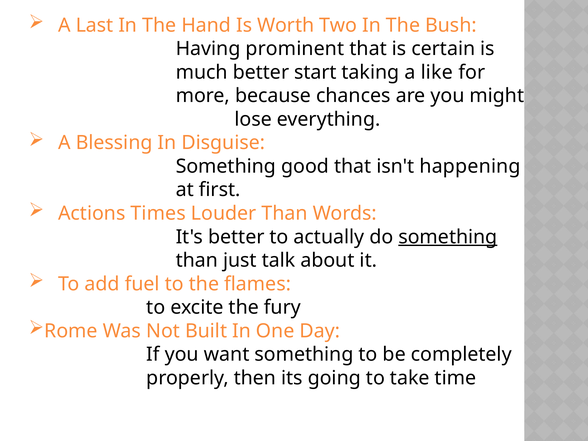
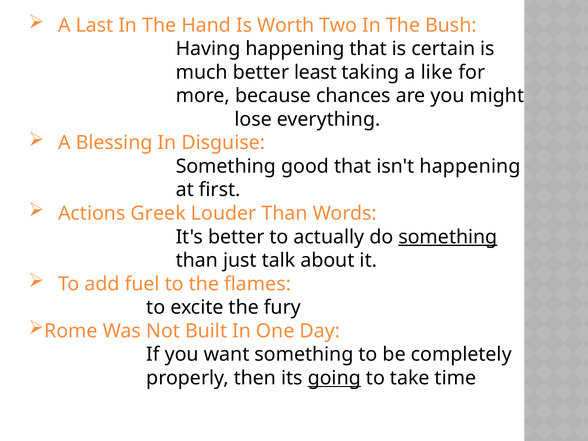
Having prominent: prominent -> happening (295, 49)
start: start -> least (315, 72)
Times: Times -> Greek (158, 213)
going underline: none -> present (334, 378)
